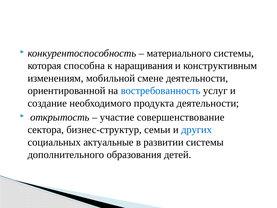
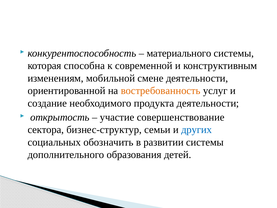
наращивания: наращивания -> современной (144, 66)
востребованность colour: blue -> orange (161, 91)
актуальные: актуальные -> обозначить (108, 142)
